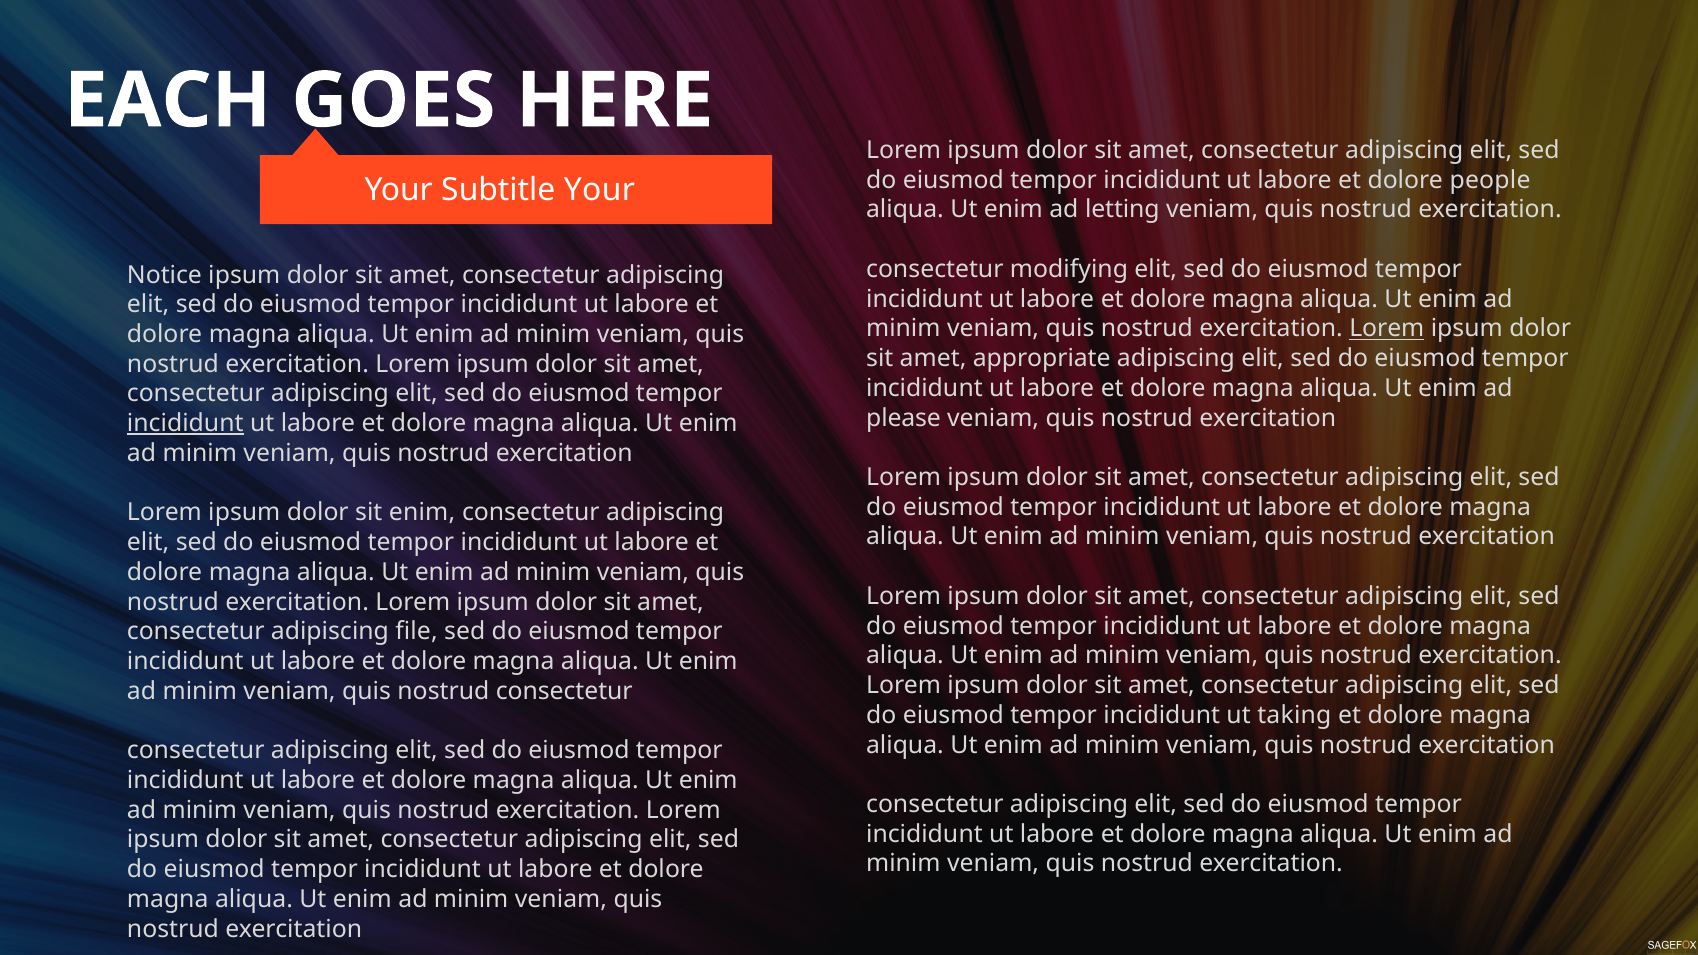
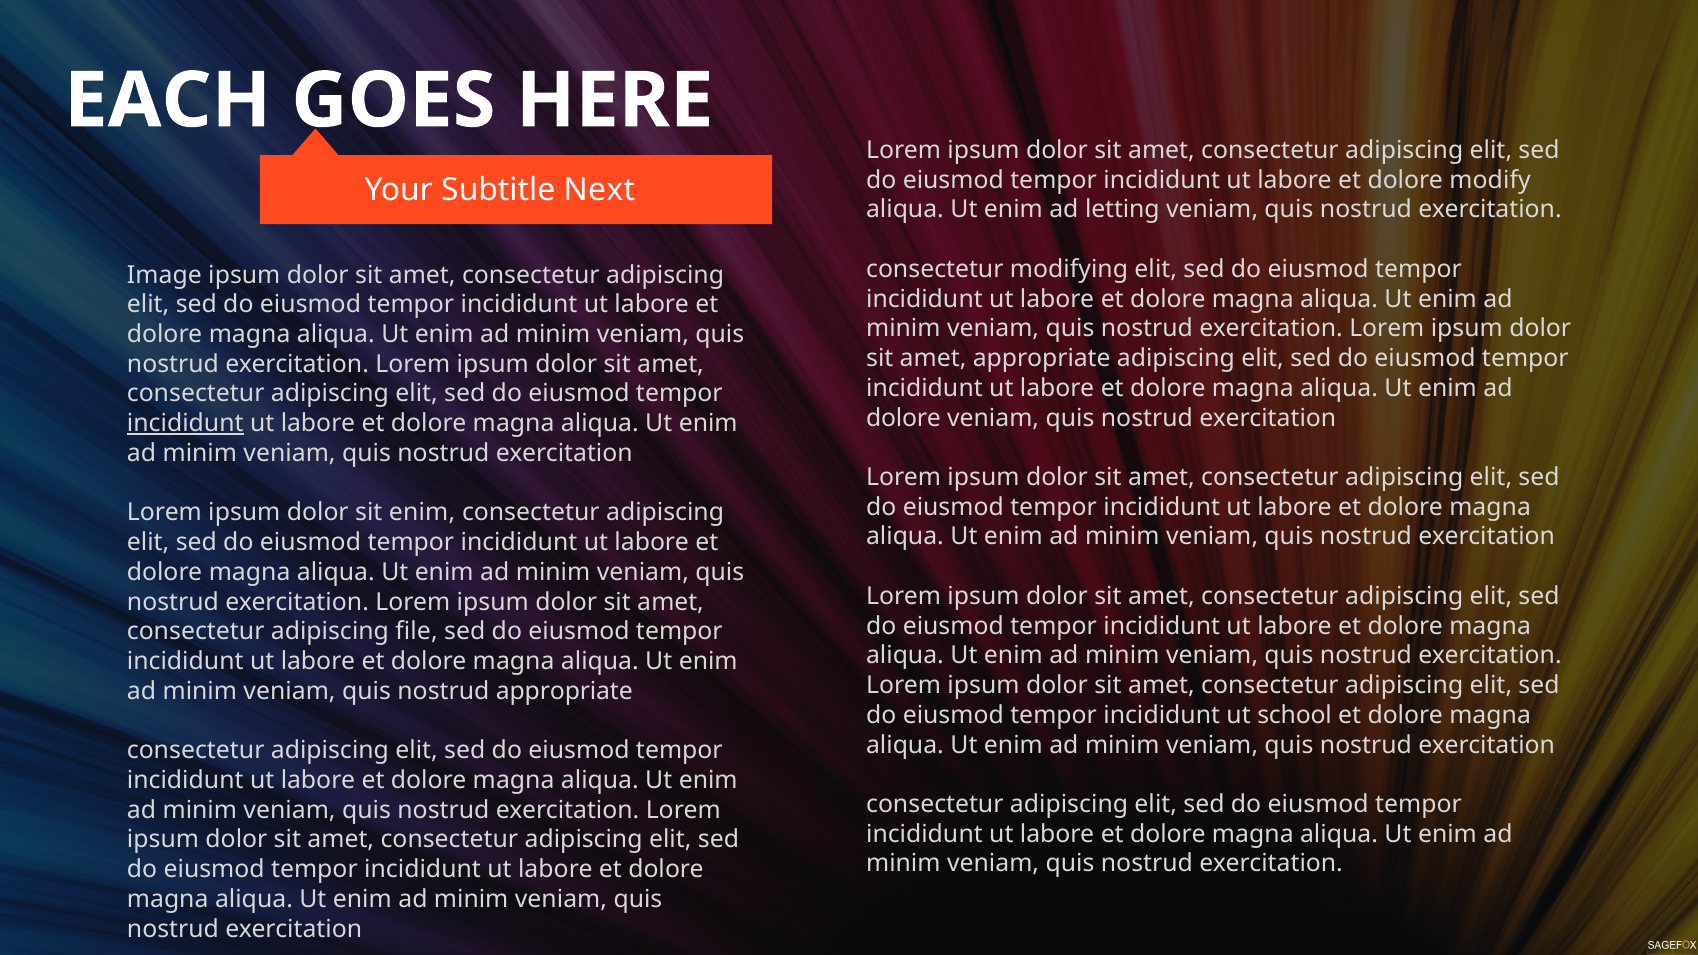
people: people -> modify (1490, 180)
Subtitle Your: Your -> Next (599, 190)
Notice: Notice -> Image (164, 275)
Lorem underline: present -> none (1387, 329)
please: please -> dolore (904, 418)
nostrud consectetur: consectetur -> appropriate (564, 691)
taking: taking -> school (1295, 715)
